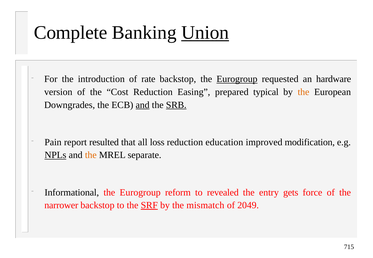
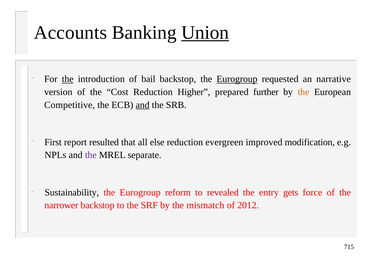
Complete: Complete -> Accounts (70, 33)
the underline: none -> present (68, 79)
rate: rate -> bail (148, 79)
hardware: hardware -> narrative (334, 79)
Easing: Easing -> Higher (194, 92)
typical: typical -> further (266, 92)
Downgrades: Downgrades -> Competitive (70, 105)
SRB underline: present -> none (176, 105)
Pain: Pain -> First (53, 142)
loss: loss -> else (157, 142)
education: education -> evergreen (224, 142)
NPLs underline: present -> none (55, 155)
the colour: orange -> purple (91, 155)
Informational: Informational -> Sustainability (72, 193)
SRF underline: present -> none (149, 205)
2049: 2049 -> 2012 (248, 205)
